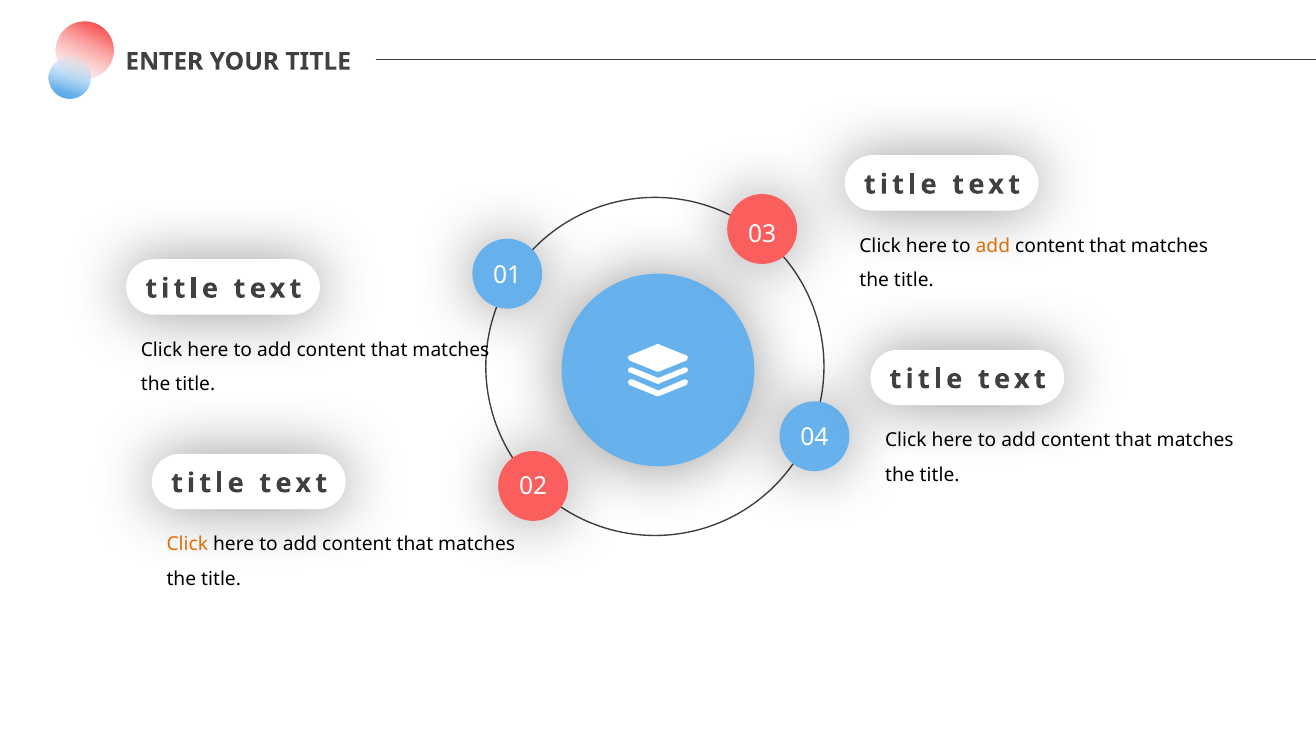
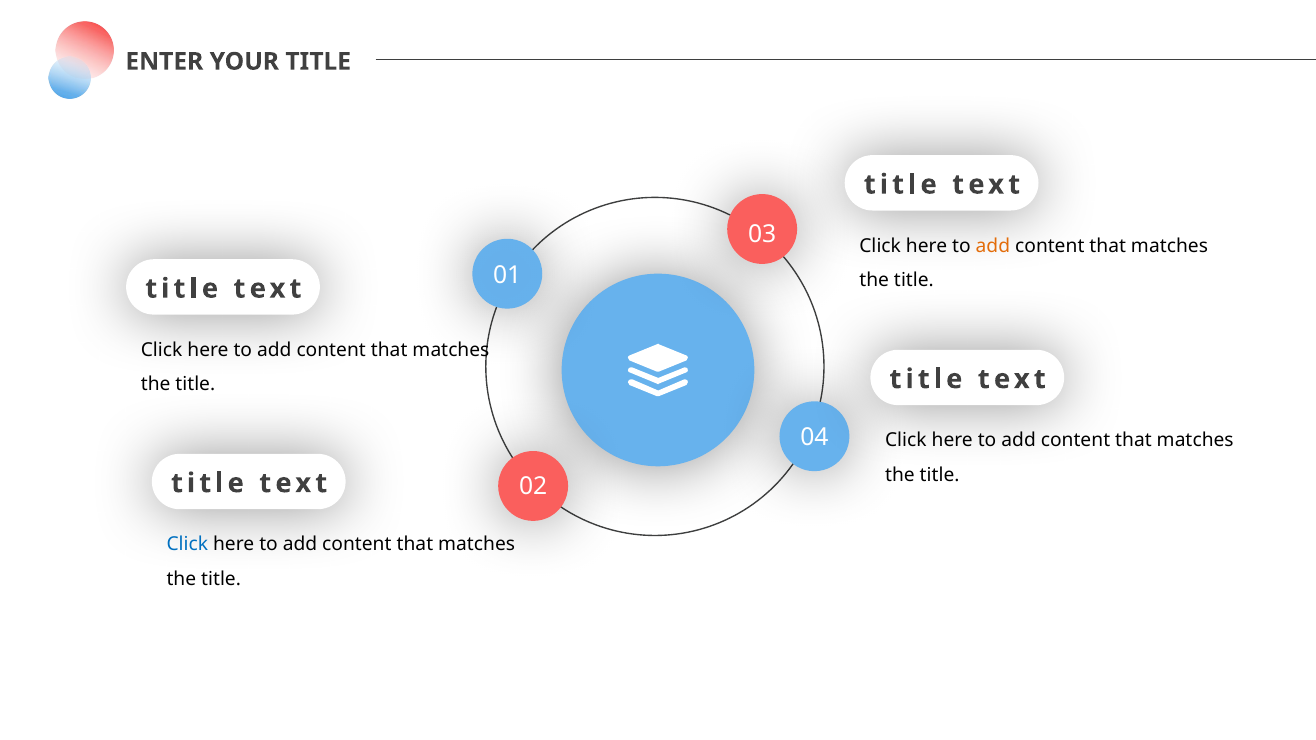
Click colour: orange -> blue (187, 545)
